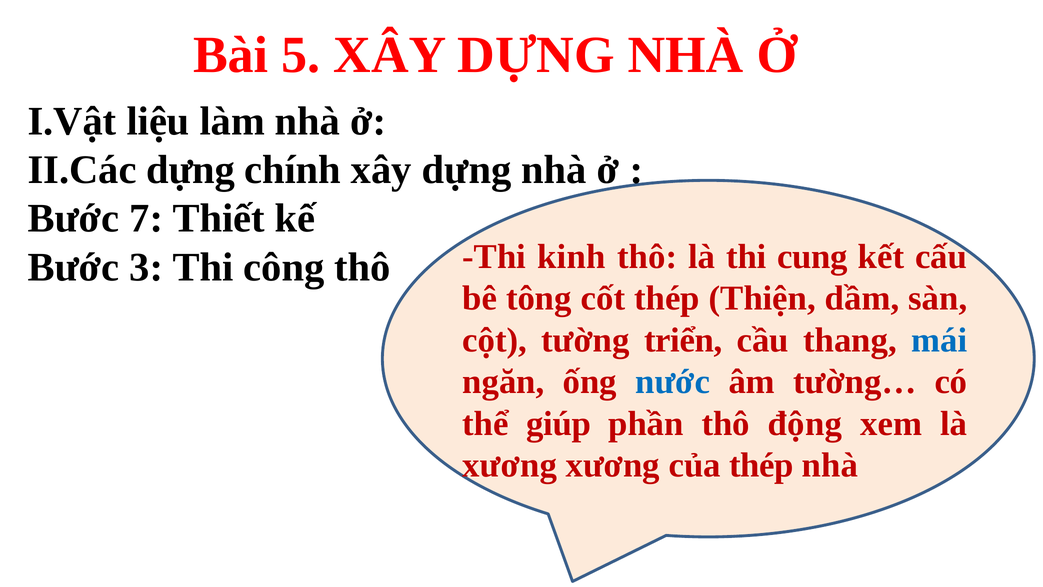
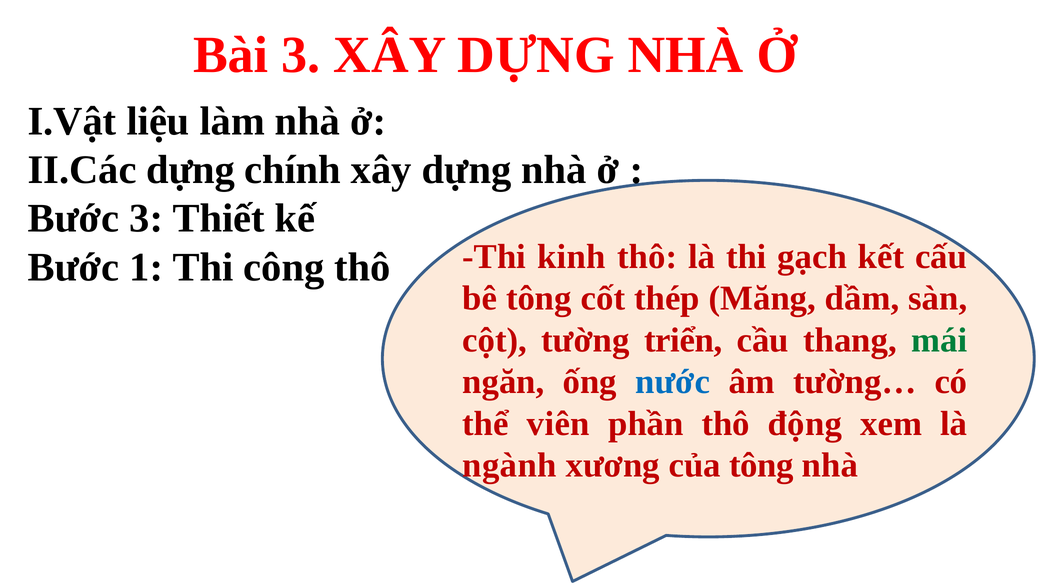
Bài 5: 5 -> 3 (301, 55)
Bước 7: 7 -> 3 (146, 218)
cung: cung -> gạch (812, 257)
3: 3 -> 1 (146, 267)
Thiện: Thiện -> Măng (762, 298)
mái colour: blue -> green (939, 340)
giúp: giúp -> viên (558, 424)
xương: xương -> ngành (509, 465)
của thép: thép -> tông (761, 465)
